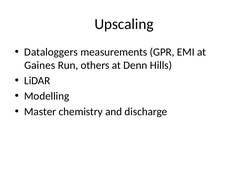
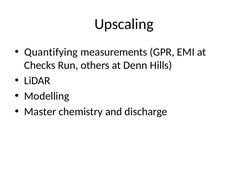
Dataloggers: Dataloggers -> Quantifying (51, 52)
Gaines: Gaines -> Checks (40, 65)
